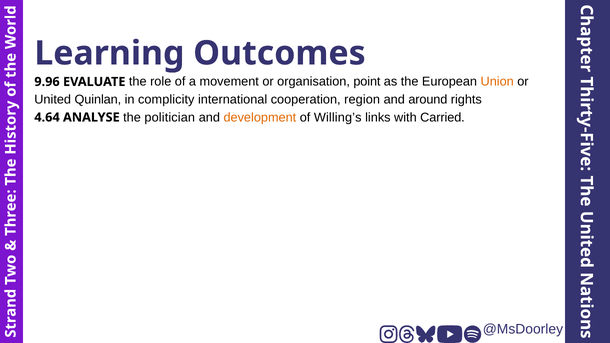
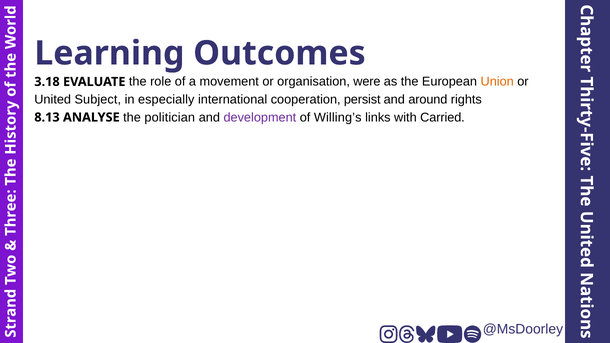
9.96: 9.96 -> 3.18 (47, 82)
point: point -> were (367, 82)
Quinlan: Quinlan -> Subject (98, 100)
complicity: complicity -> especially (166, 100)
region: region -> persist (362, 100)
4.64: 4.64 -> 8.13 (47, 117)
development colour: orange -> purple (260, 117)
